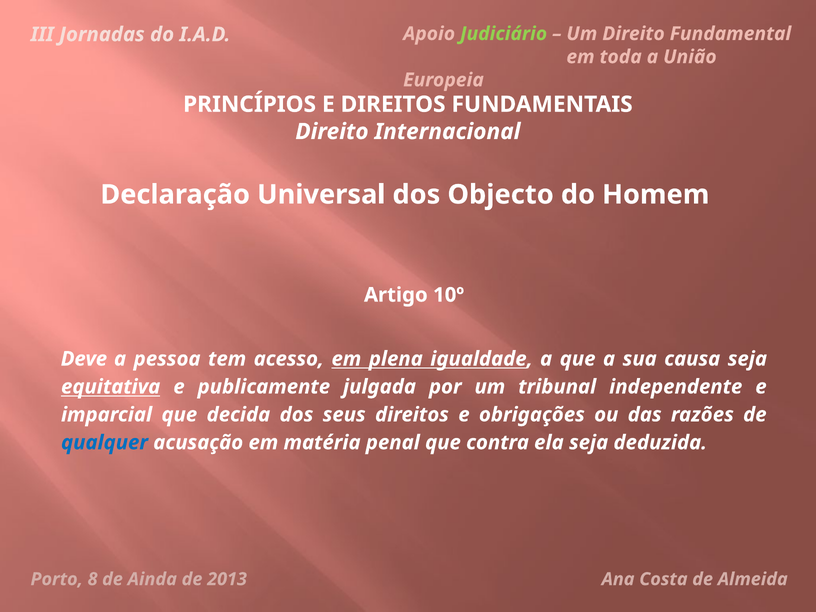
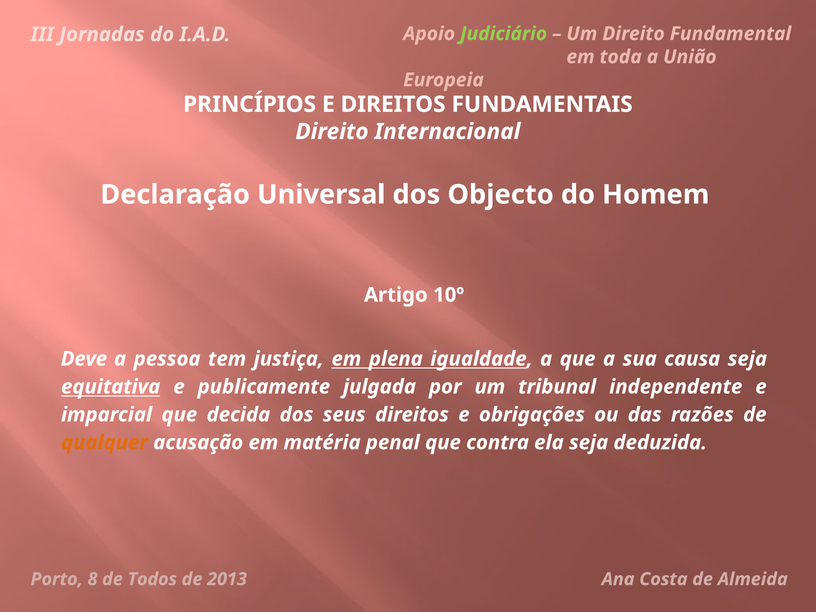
acesso: acesso -> justiça (289, 359)
qualquer colour: blue -> orange (105, 443)
Ainda: Ainda -> Todos (152, 579)
